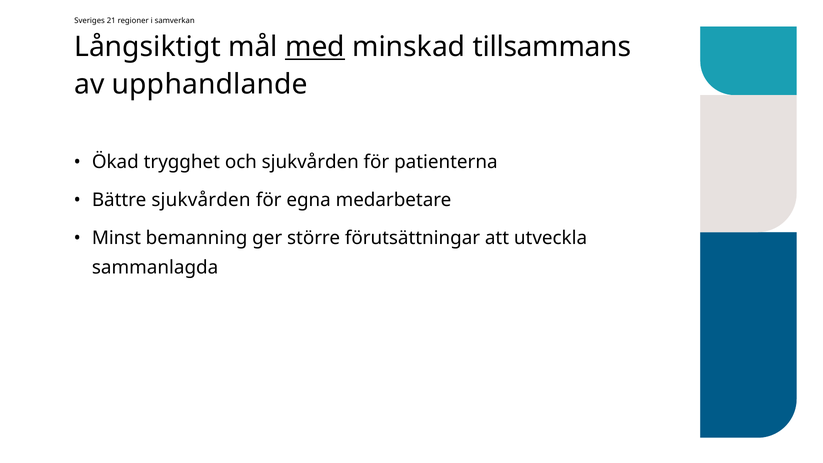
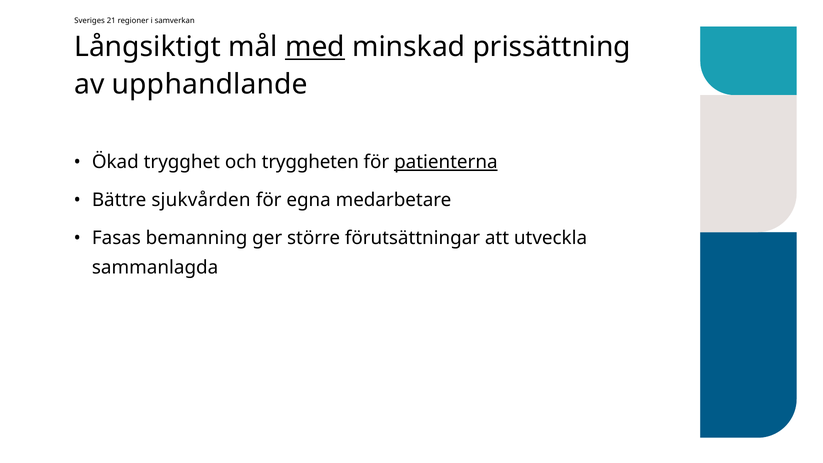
tillsammans: tillsammans -> prissättning (552, 47)
och sjukvården: sjukvården -> tryggheten (310, 162)
patienterna underline: none -> present (446, 162)
Minst: Minst -> Fasas (116, 238)
